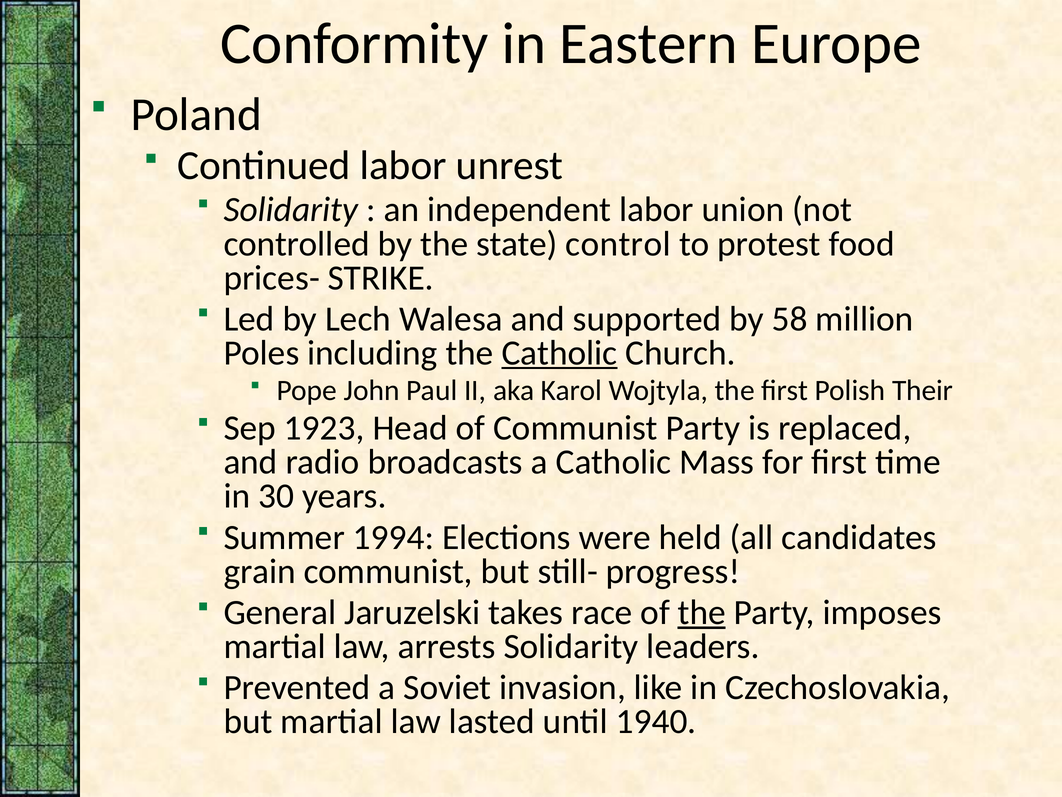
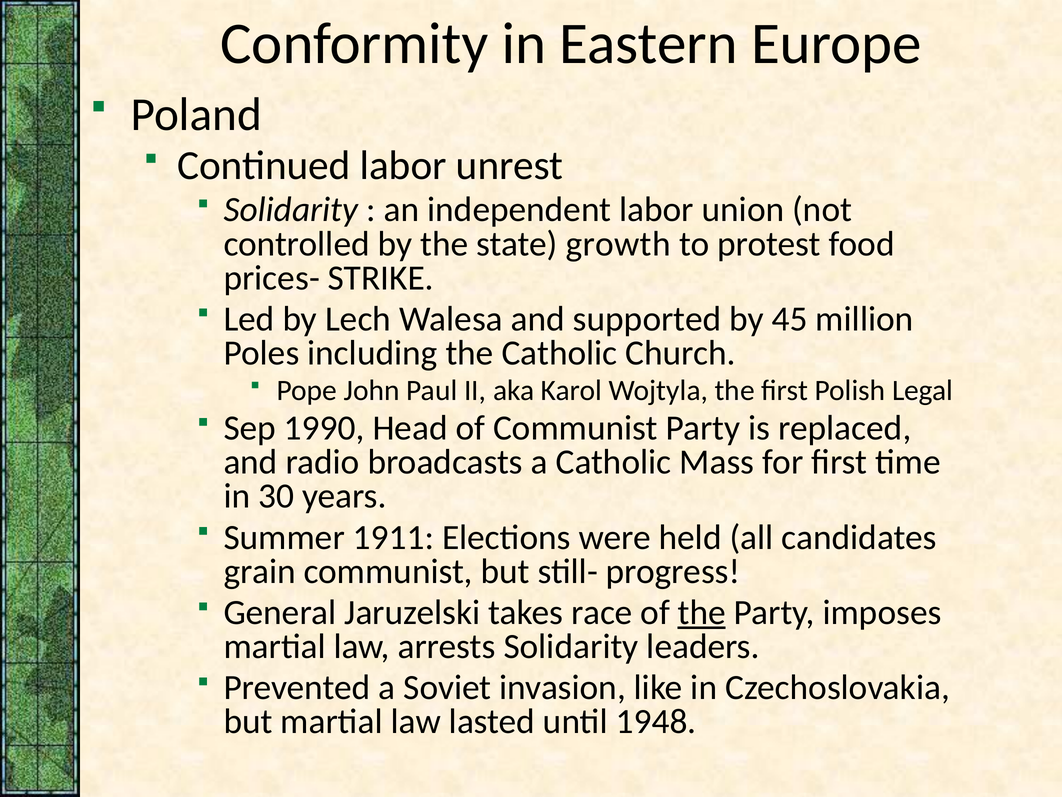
control: control -> growth (618, 244)
58: 58 -> 45 (790, 319)
Catholic underline: present -> none (559, 353)
Their: Their -> Legal (923, 390)
1923: 1923 -> 1990 (324, 428)
1994: 1994 -> 1911 (393, 537)
1940: 1940 -> 1948 (656, 721)
